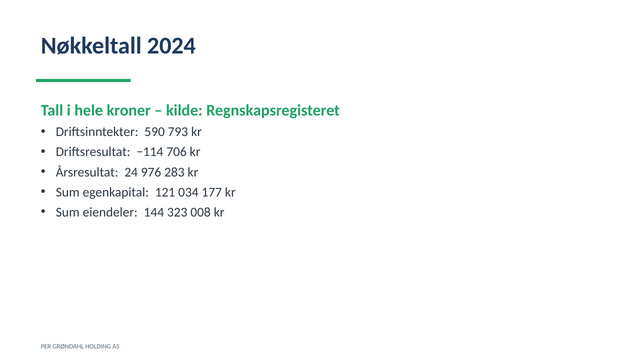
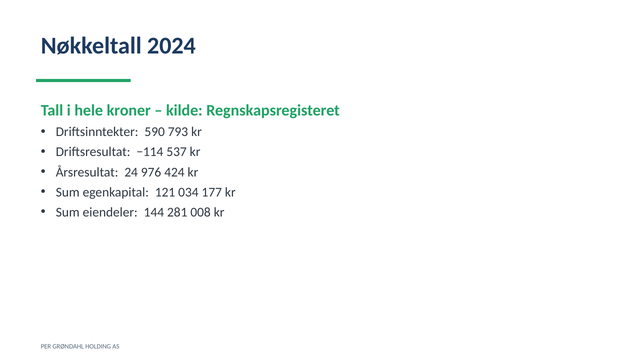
706: 706 -> 537 (177, 152)
283: 283 -> 424 (174, 172)
323: 323 -> 281 (177, 212)
